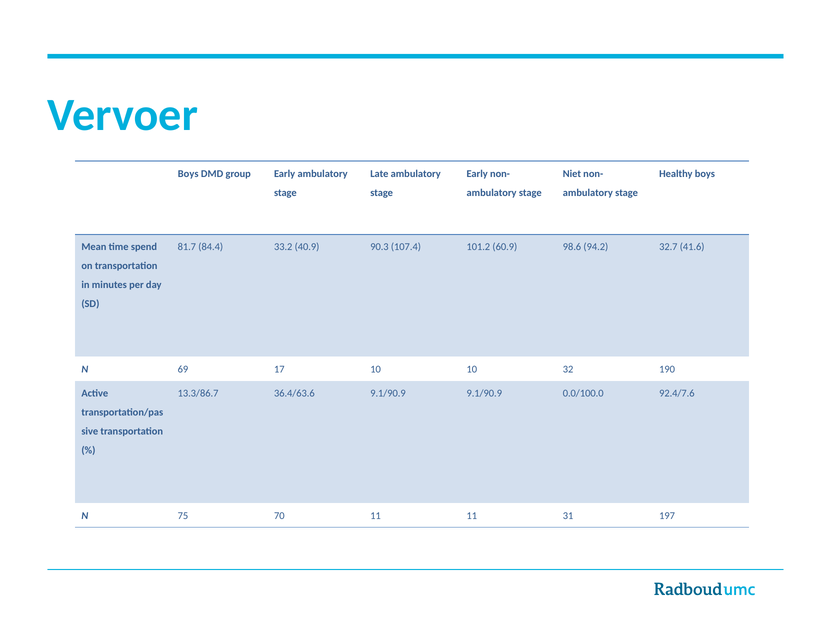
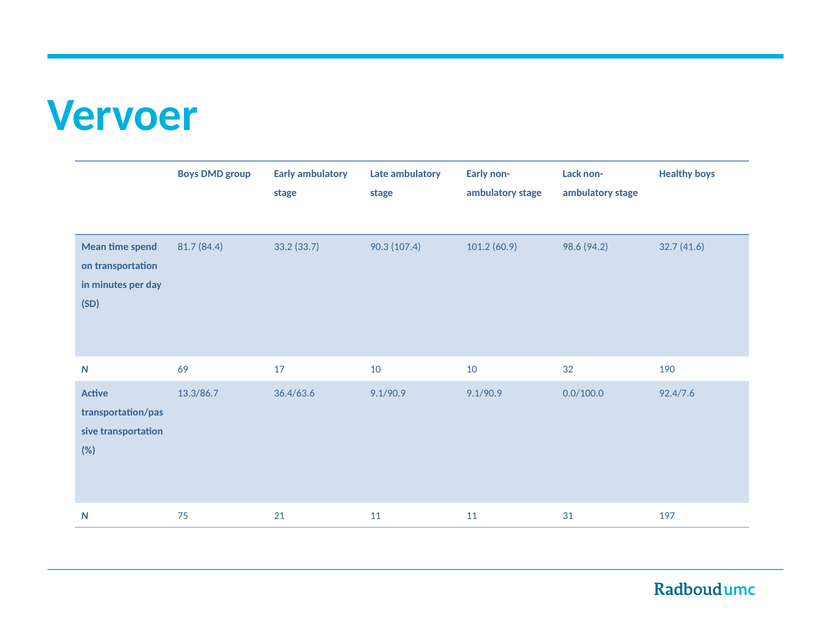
Niet: Niet -> Lack (572, 174)
40.9: 40.9 -> 33.7 (307, 247)
70: 70 -> 21 (279, 516)
